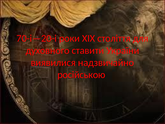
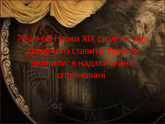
70-і—20-і: 70-і—20-і -> 70-і—60-і (37, 38)
російською: російською -> спрямовані (81, 75)
